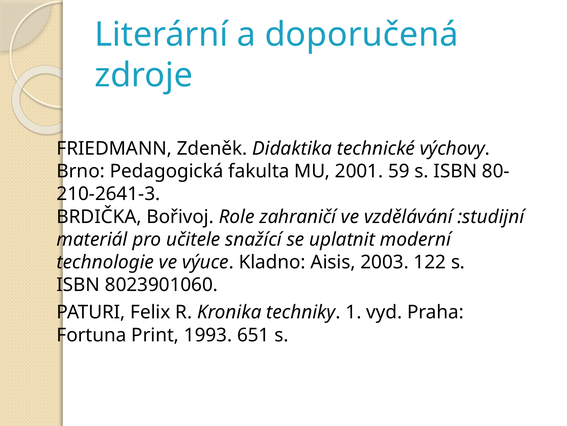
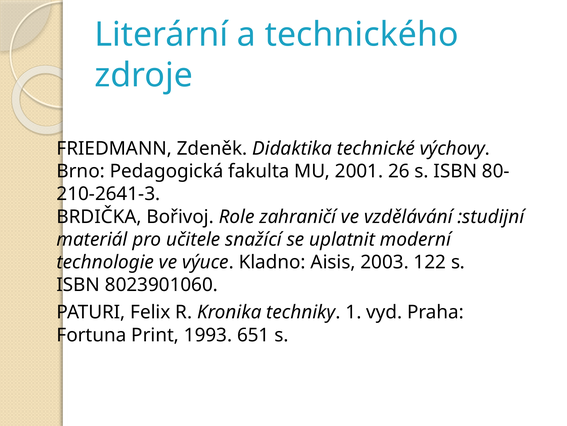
doporučená: doporučená -> technického (362, 35)
59: 59 -> 26 (399, 171)
